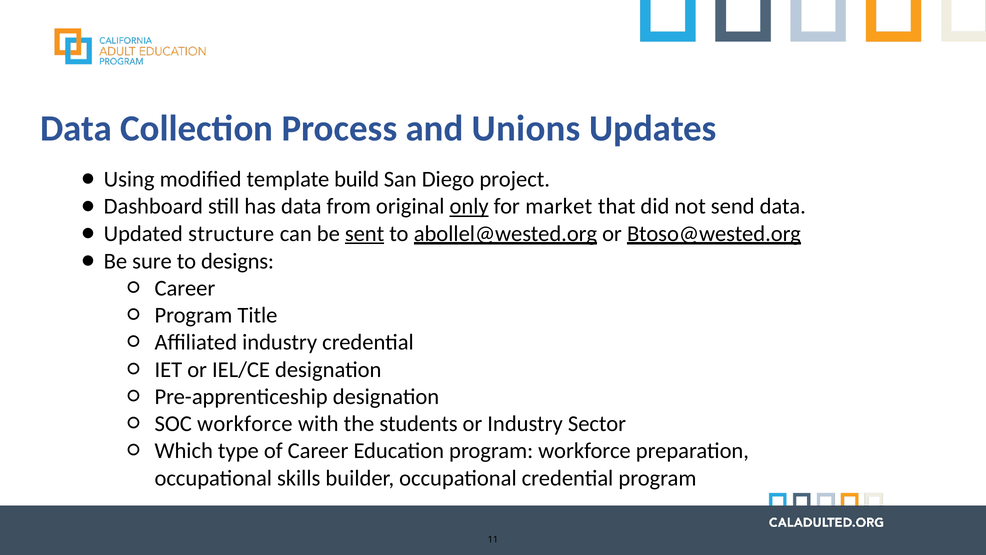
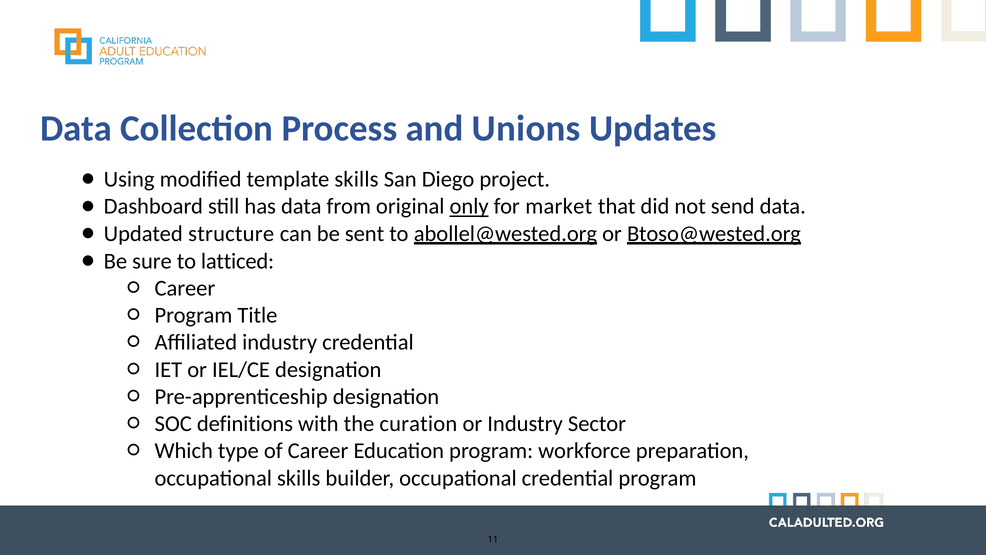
template build: build -> skills (356, 179)
sent underline: present -> none (365, 233)
designs: designs -> latticed (237, 261)
SOC workforce: workforce -> definitions (245, 424)
students: students -> curation (418, 424)
